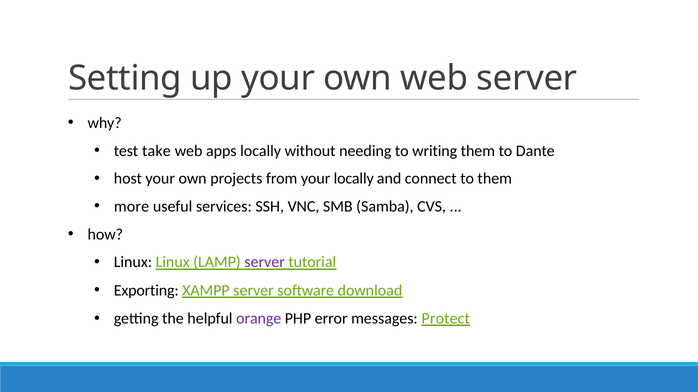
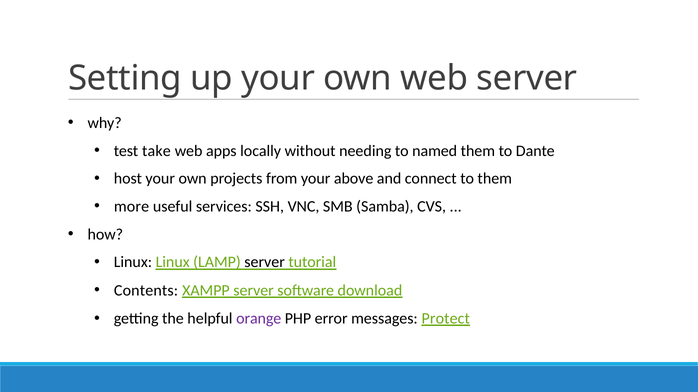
writing: writing -> named (435, 151)
your locally: locally -> above (354, 179)
server colour: purple -> black (265, 263)
Exporting: Exporting -> Contents (146, 291)
